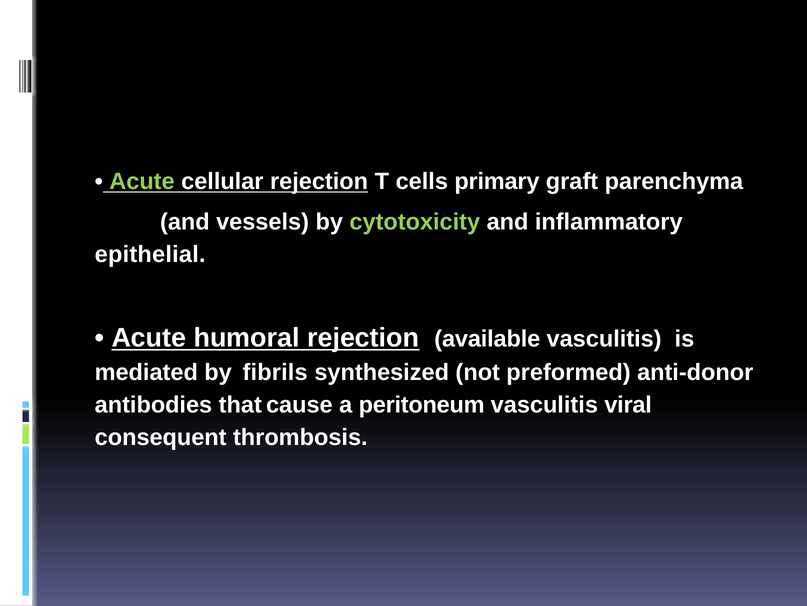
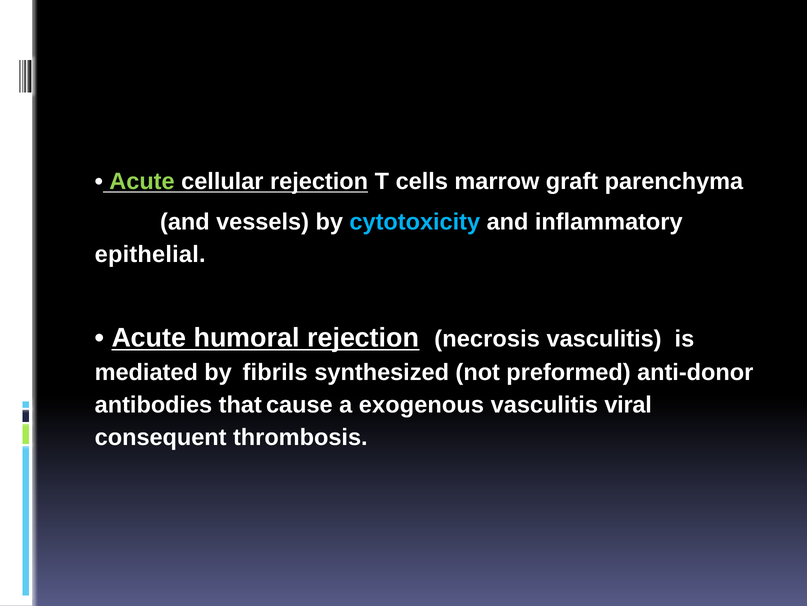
primary: primary -> marrow (497, 181)
cytotoxicity colour: light green -> light blue (415, 222)
available: available -> necrosis (487, 339)
peritoneum: peritoneum -> exogenous (421, 404)
